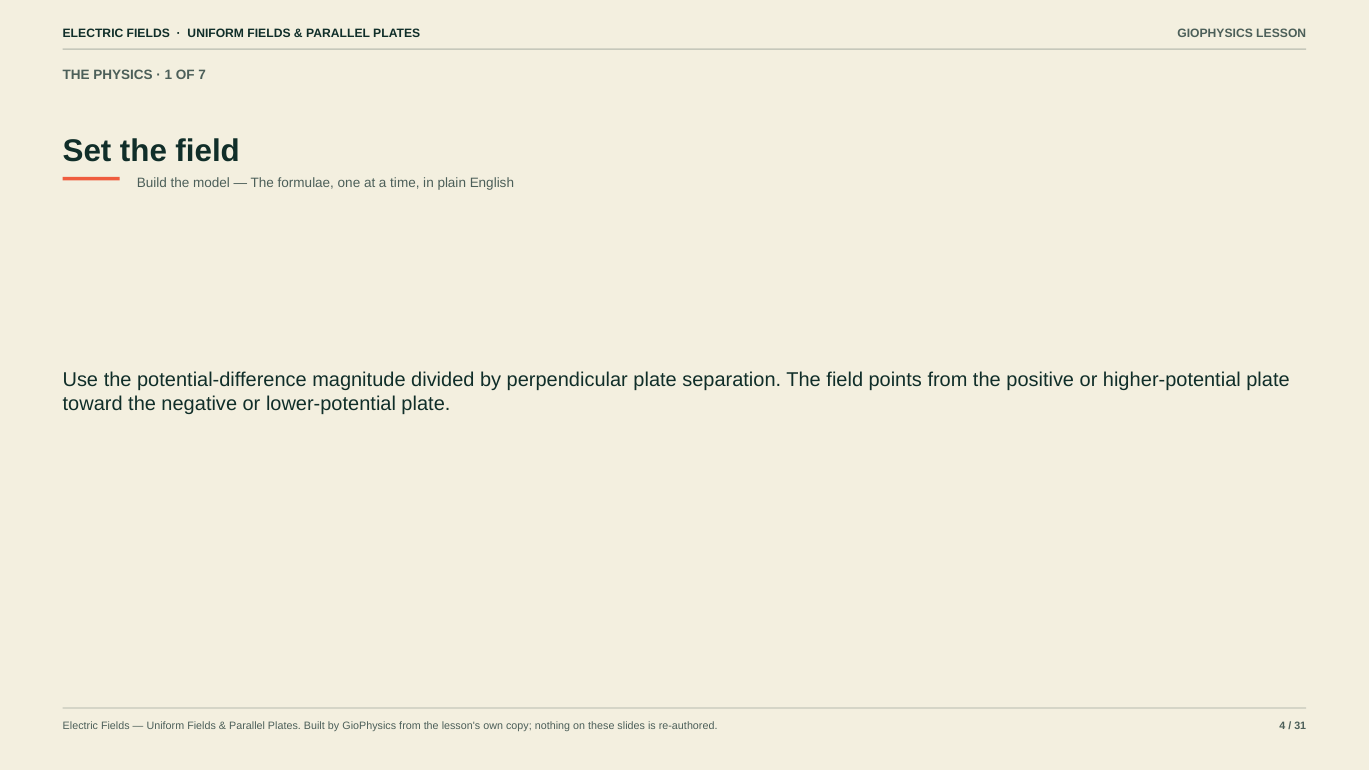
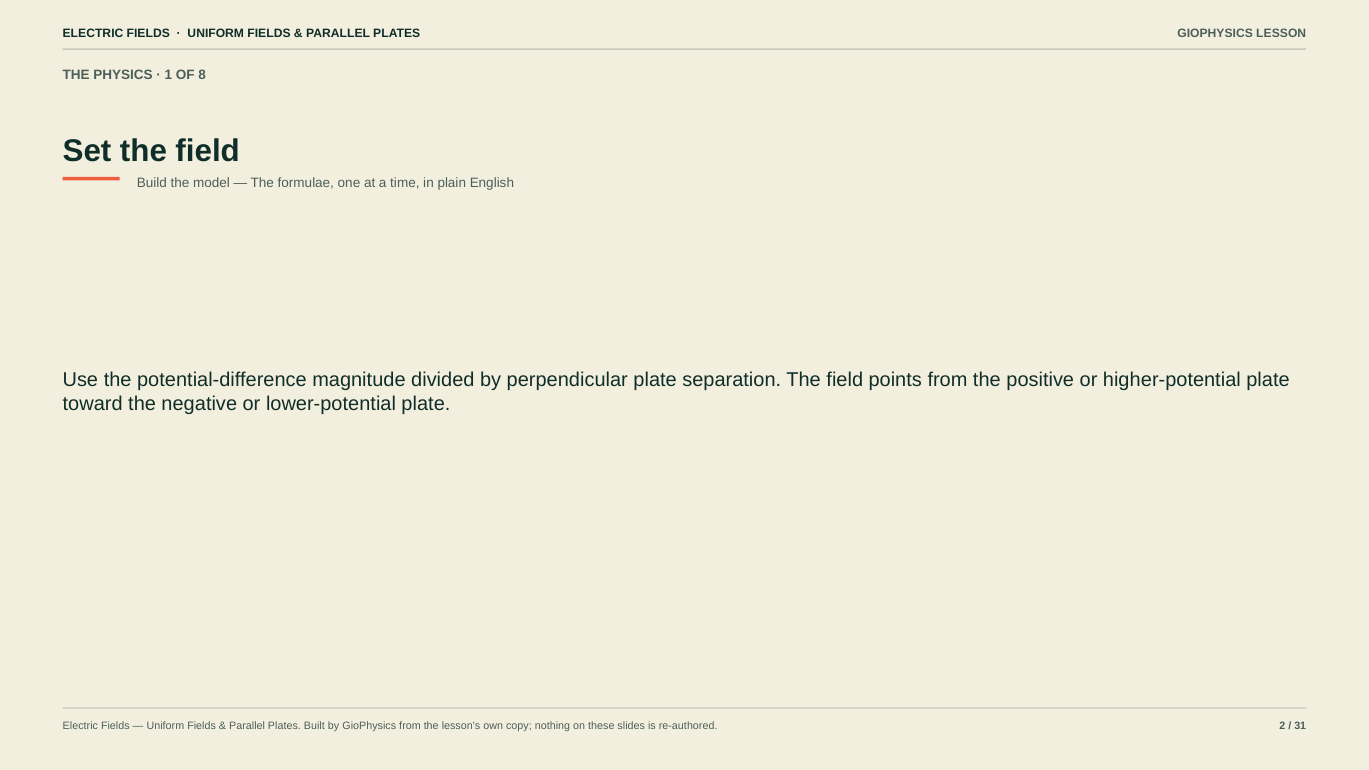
7: 7 -> 8 (202, 75)
4: 4 -> 2 (1282, 726)
